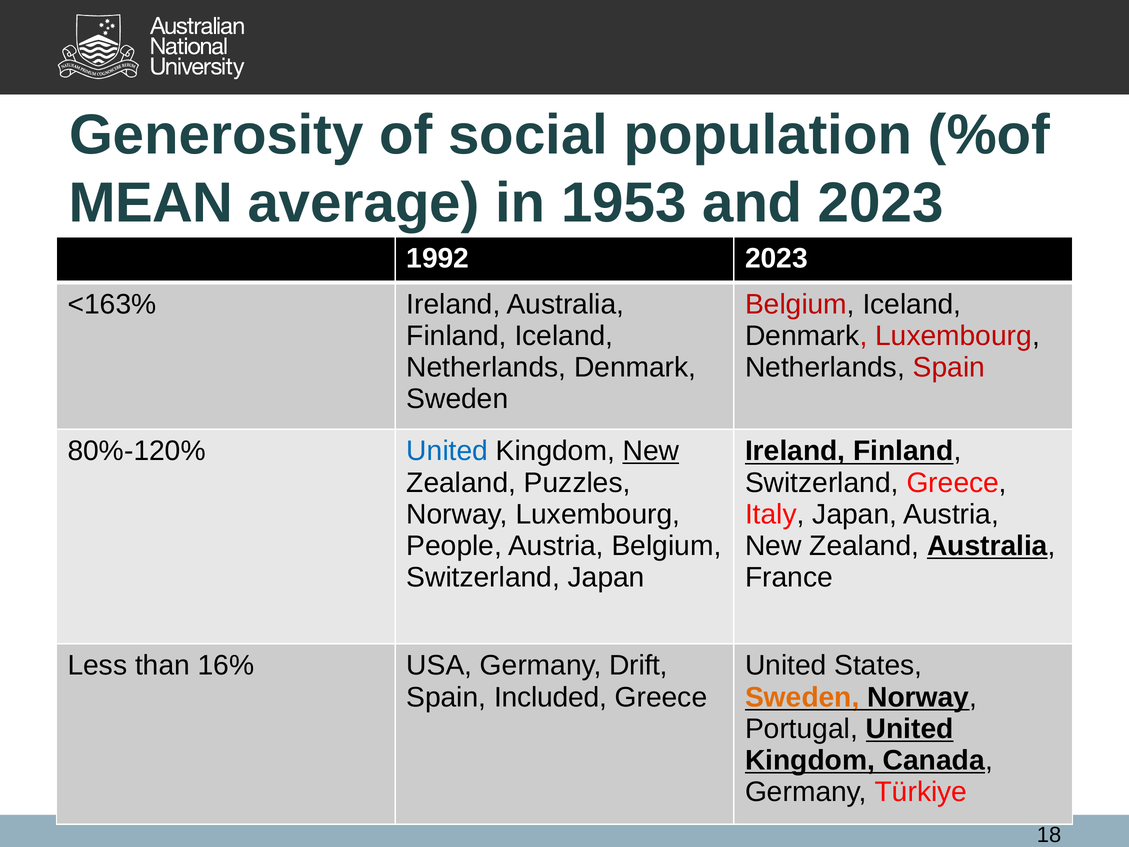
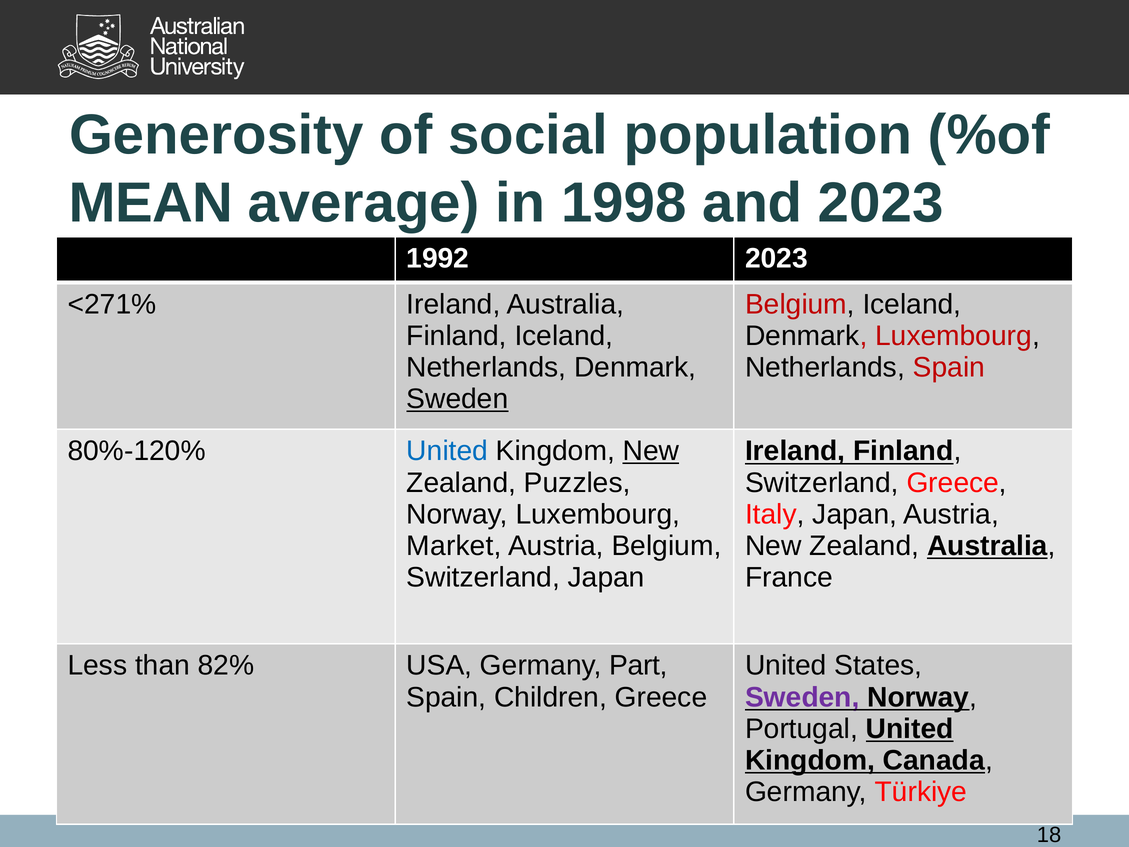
1953: 1953 -> 1998 (624, 203)
<163%: <163% -> <271% (112, 304)
Sweden underline: none -> present (457, 399)
People: People -> Market (454, 546)
16%: 16% -> 82% (226, 665)
Drift: Drift -> Part (638, 665)
Included: Included -> Children (551, 697)
Sweden colour: orange -> purple (802, 697)
